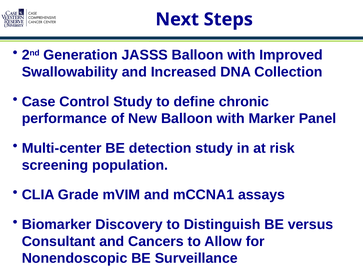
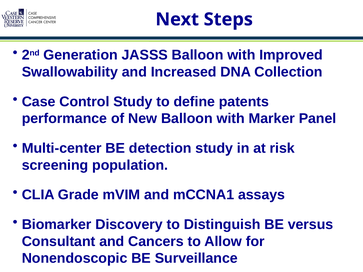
chronic: chronic -> patents (244, 102)
